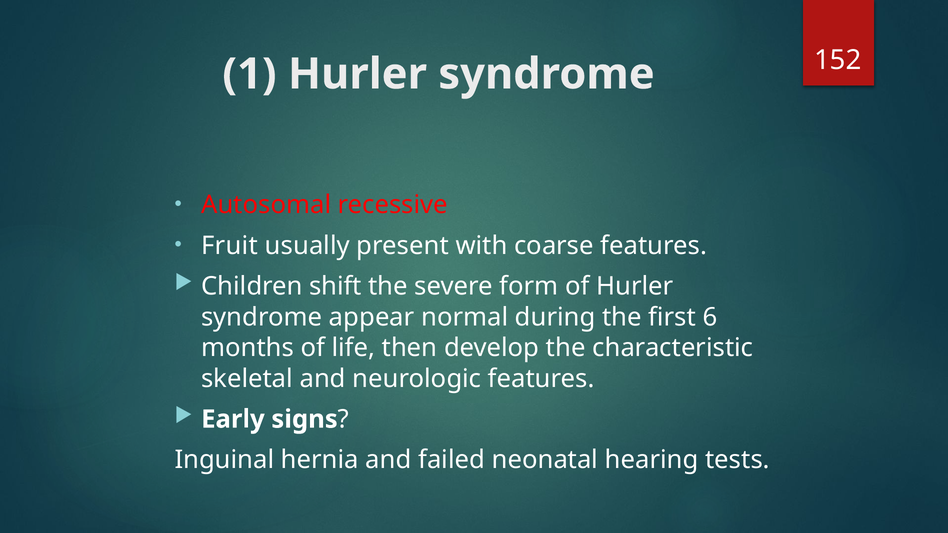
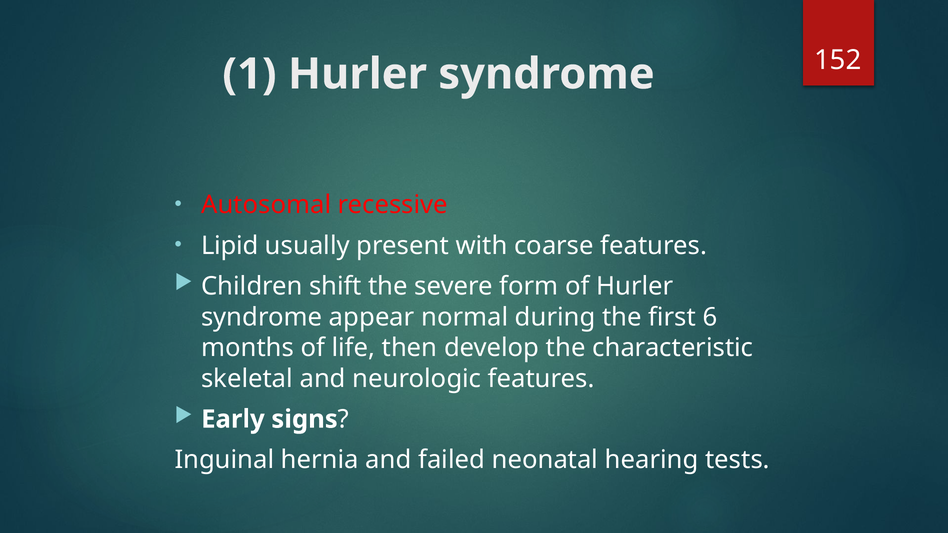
Fruit: Fruit -> Lipid (230, 246)
